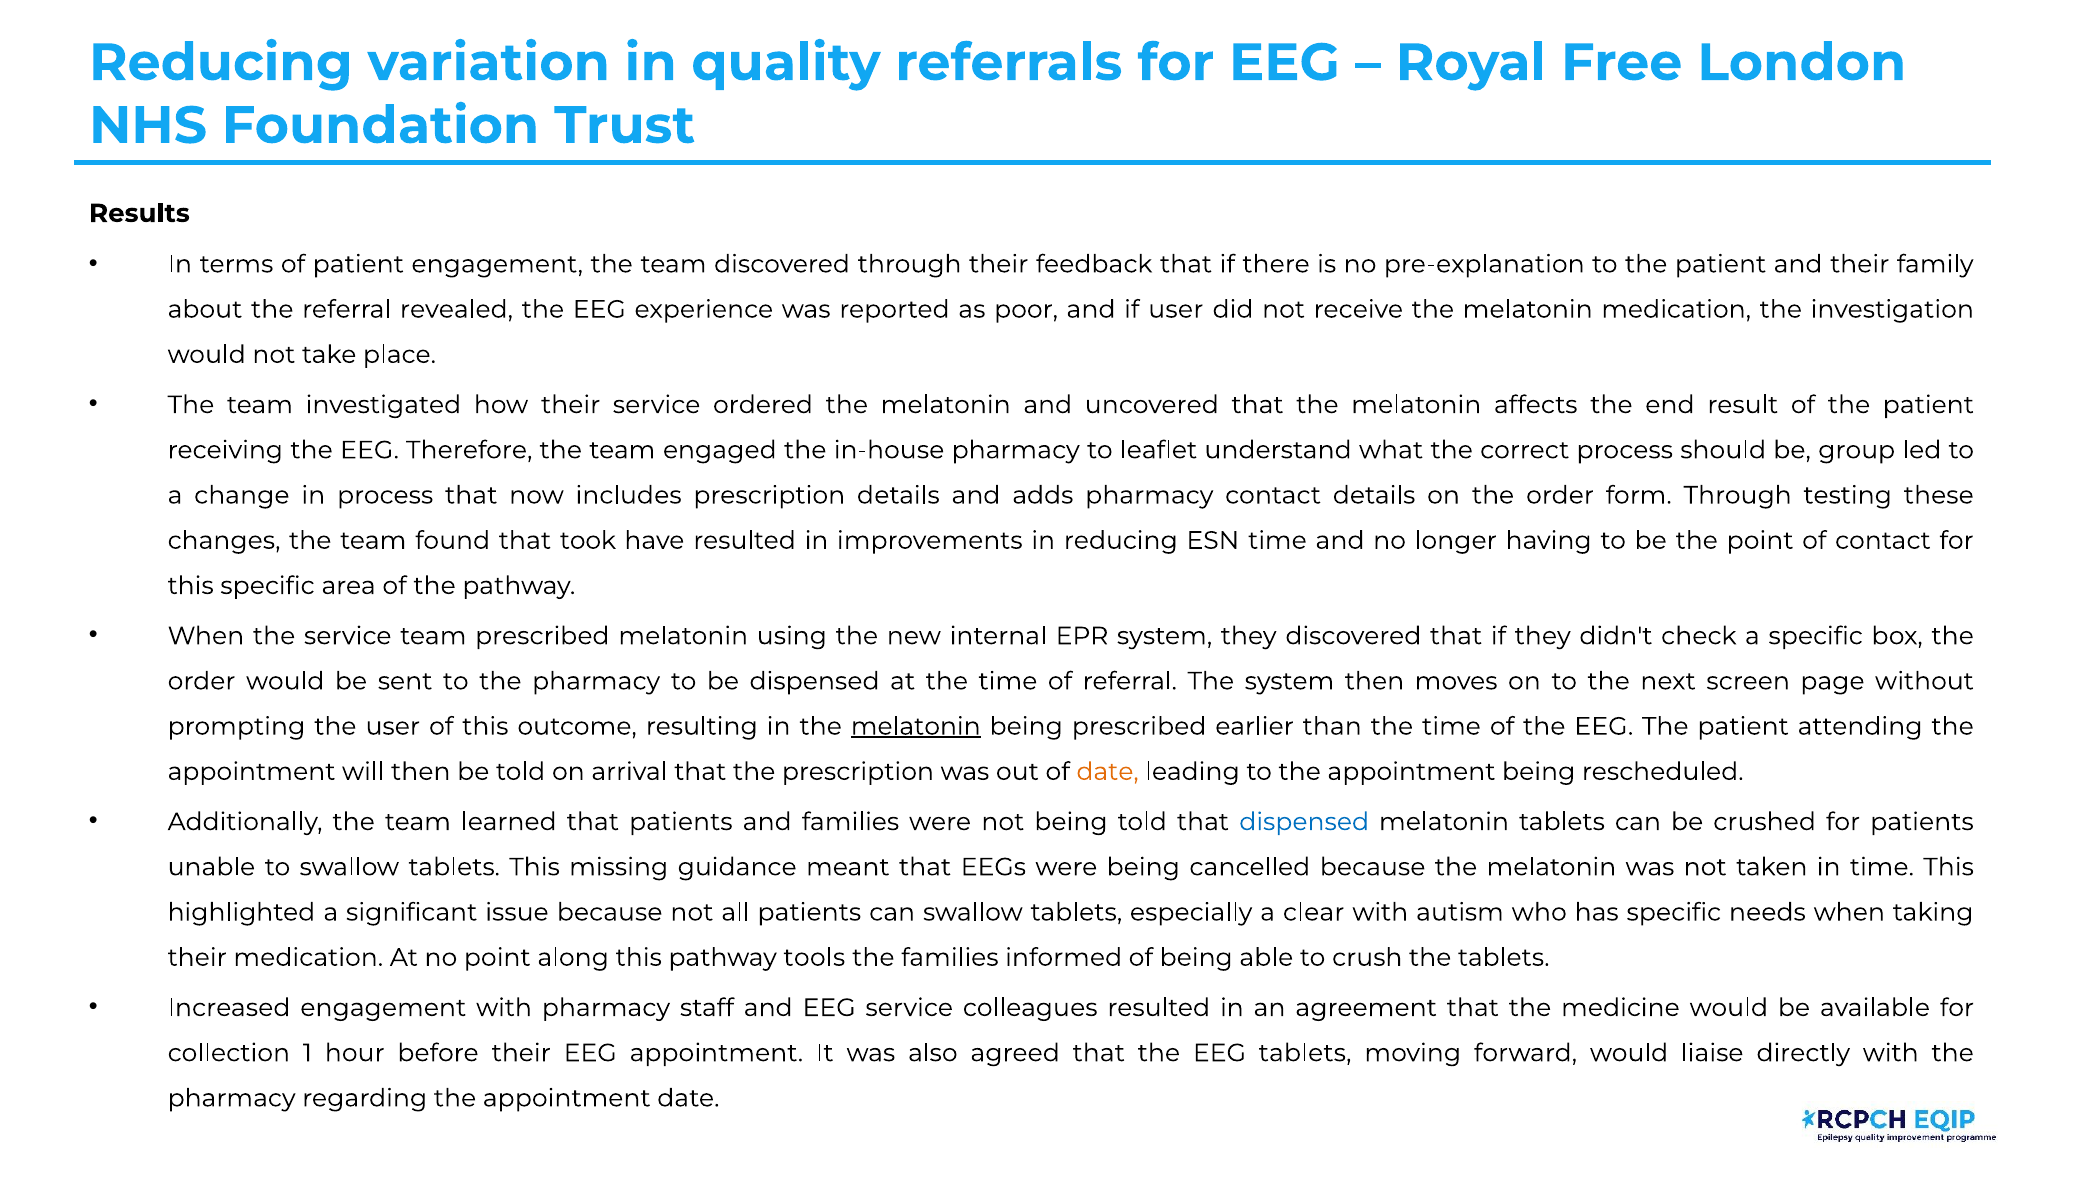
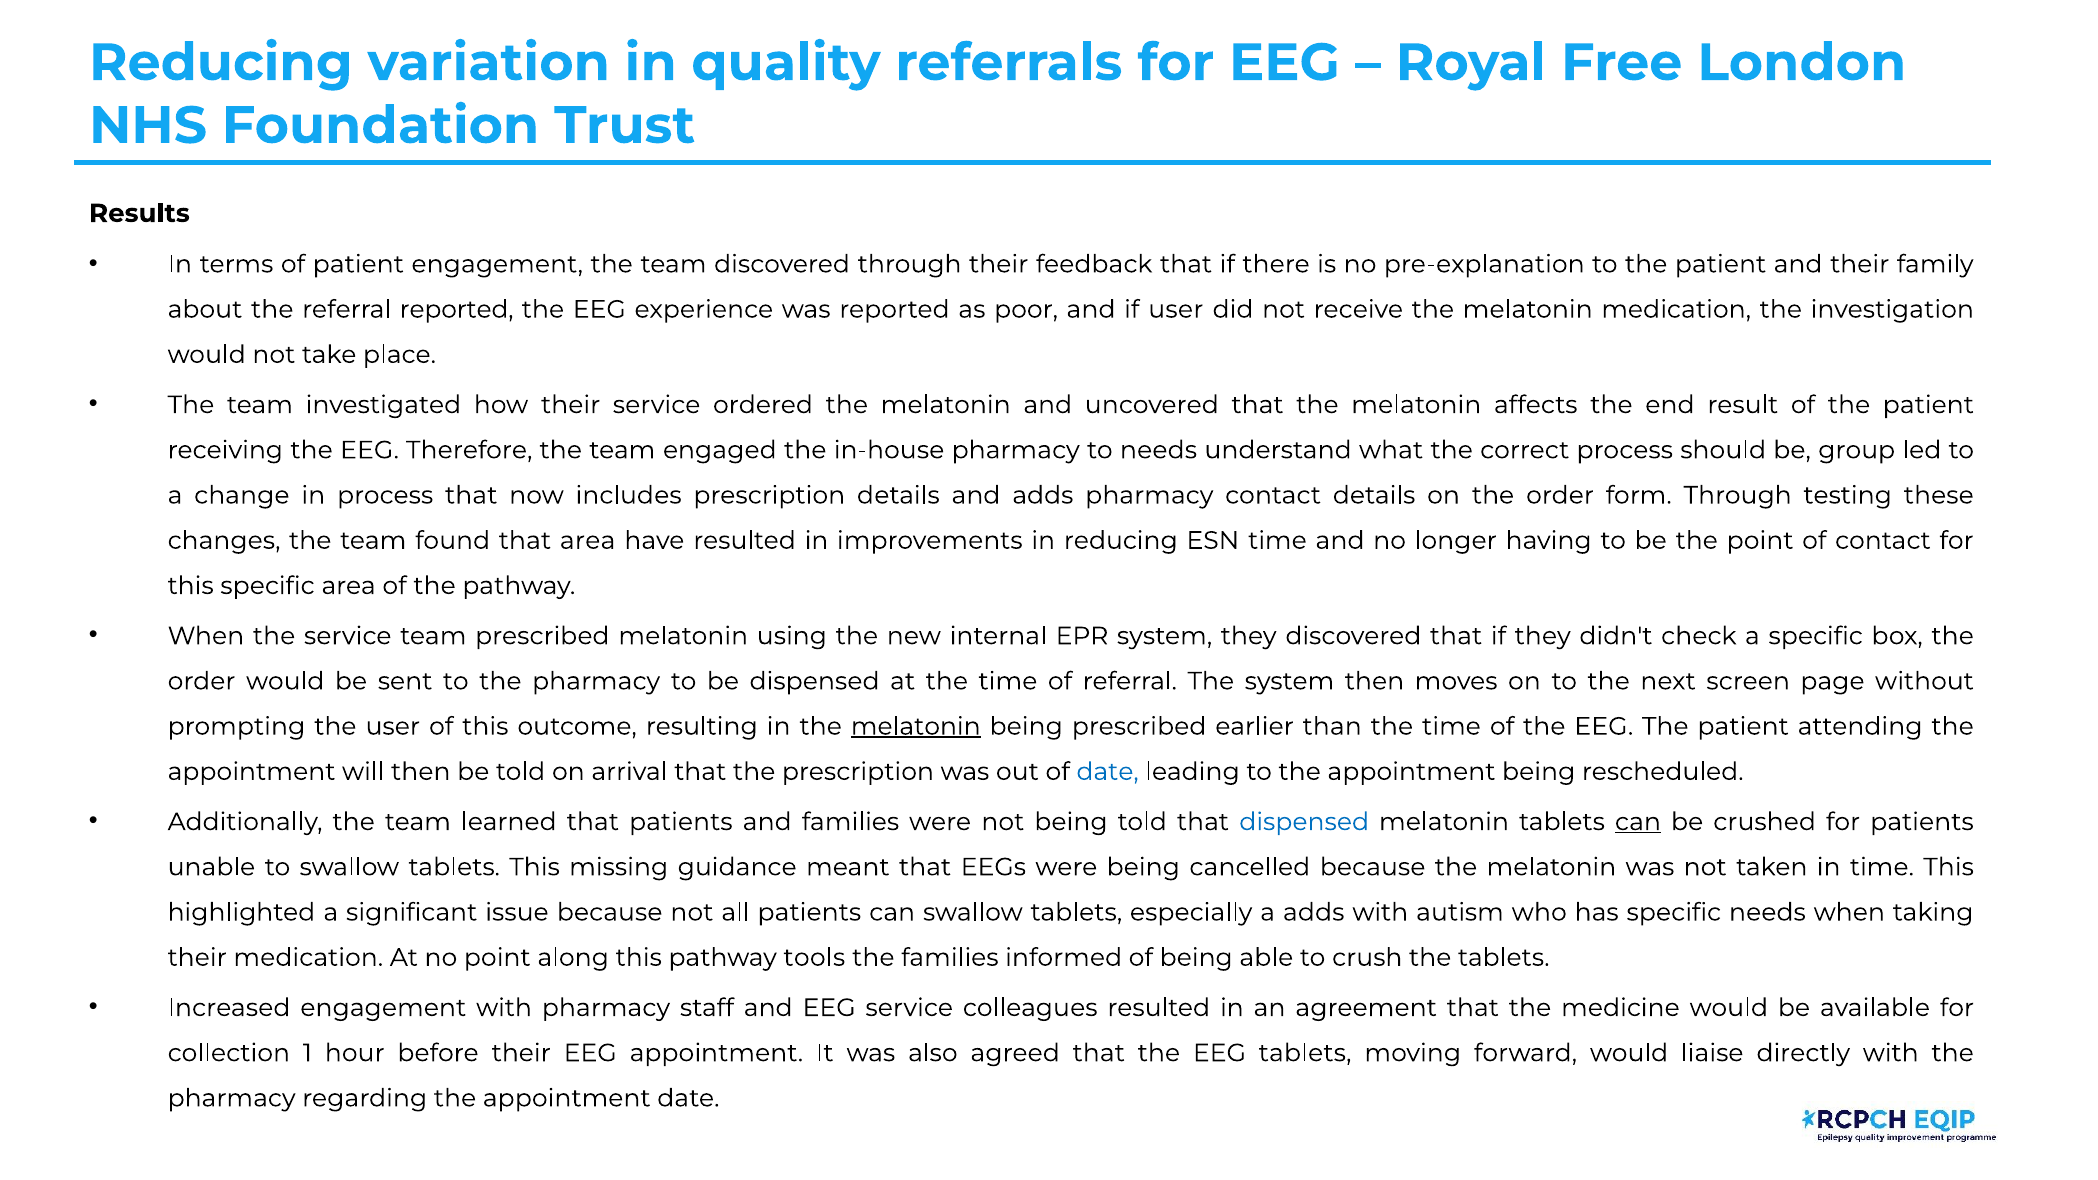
referral revealed: revealed -> reported (457, 309)
to leaflet: leaflet -> needs (1158, 450)
that took: took -> area (588, 541)
date colour: orange -> blue (1108, 772)
can underline: none -> present (1638, 822)
a clear: clear -> adds (1314, 912)
